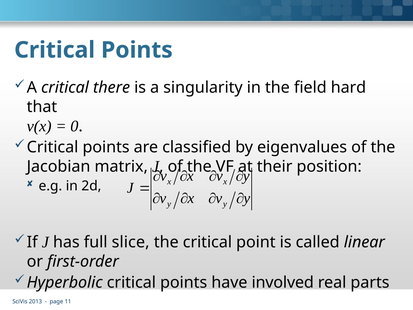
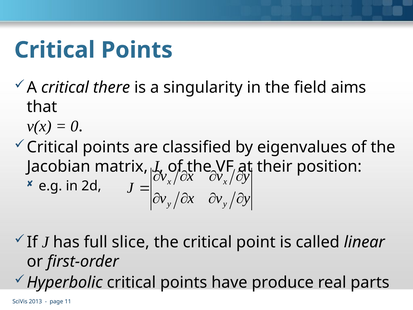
hard: hard -> aims (348, 87)
involved: involved -> produce (283, 282)
